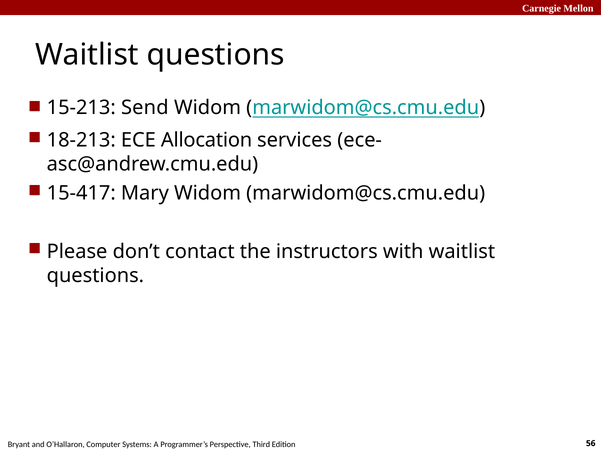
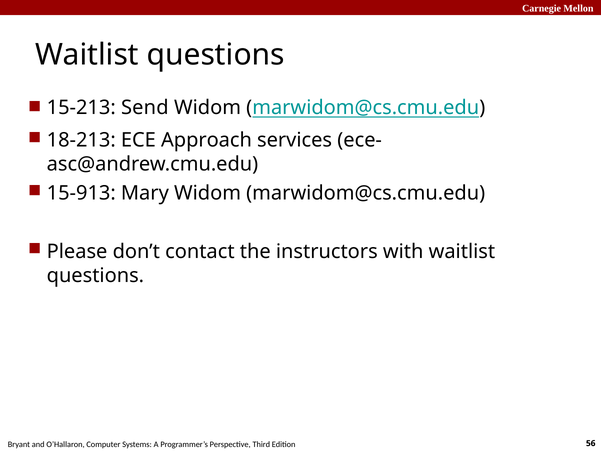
Allocation: Allocation -> Approach (206, 140)
15-417: 15-417 -> 15-913 (81, 193)
